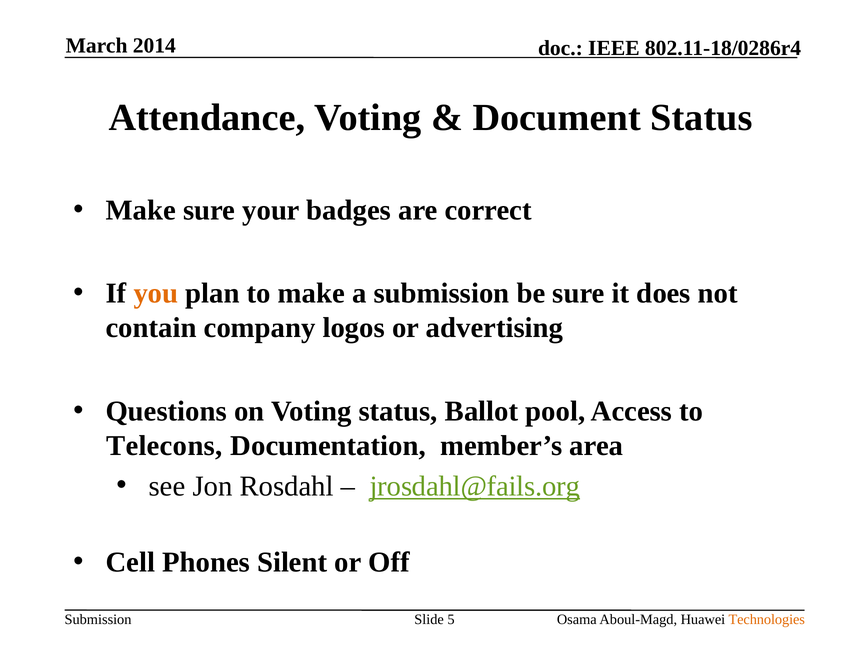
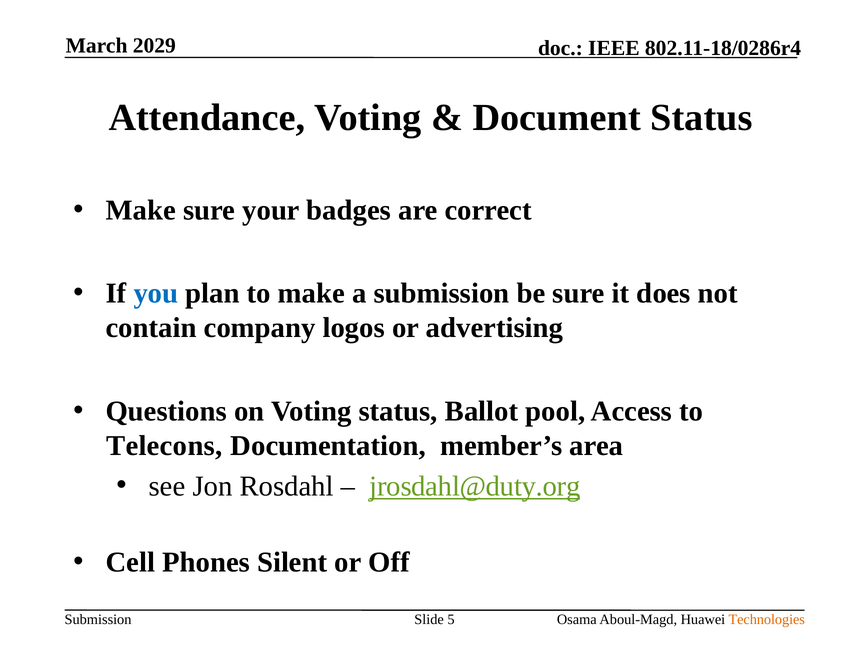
2014: 2014 -> 2029 (154, 46)
you colour: orange -> blue (156, 294)
jrosdahl@fails.org: jrosdahl@fails.org -> jrosdahl@duty.org (475, 486)
